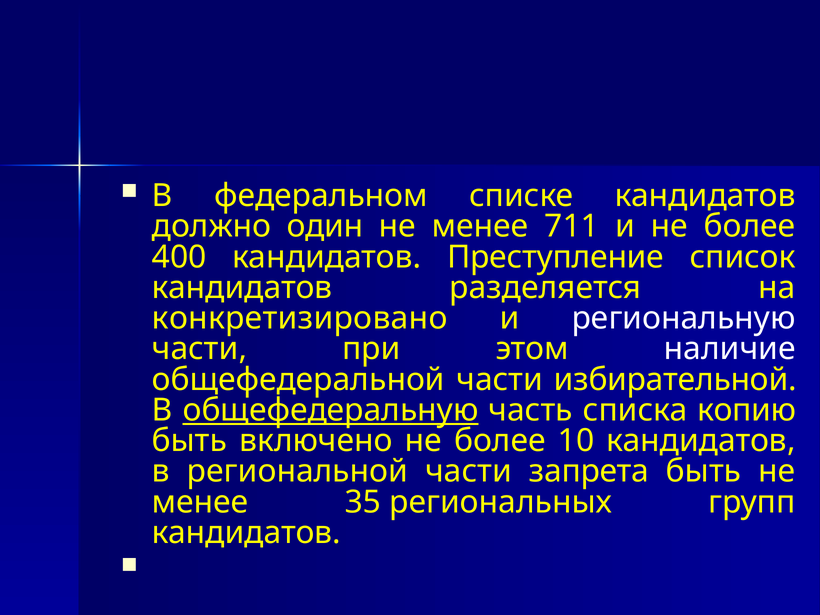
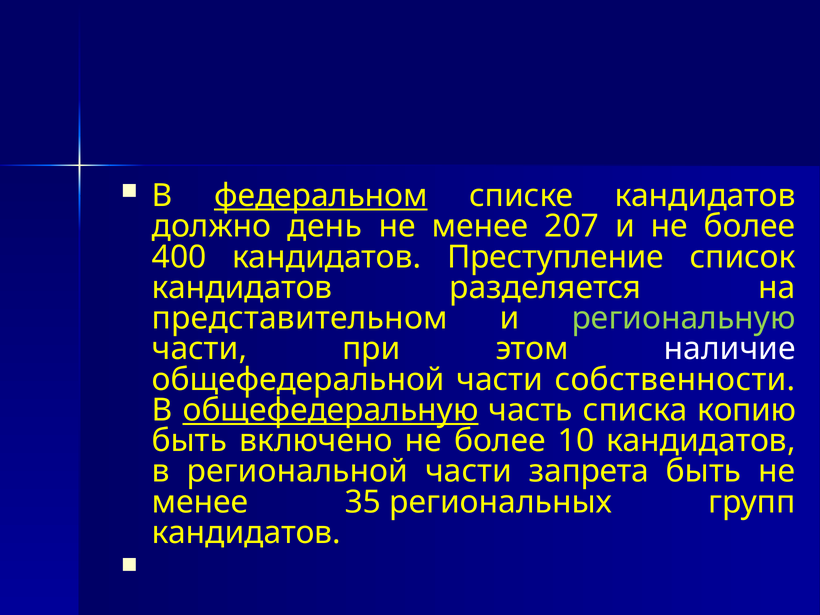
федеральном underline: none -> present (321, 196)
один: один -> день (325, 226)
711: 711 -> 207 (572, 226)
конкретизировано: конкретизировано -> представительном (300, 318)
региональную colour: white -> light green (684, 318)
избирательной: избирательной -> собственности (675, 380)
